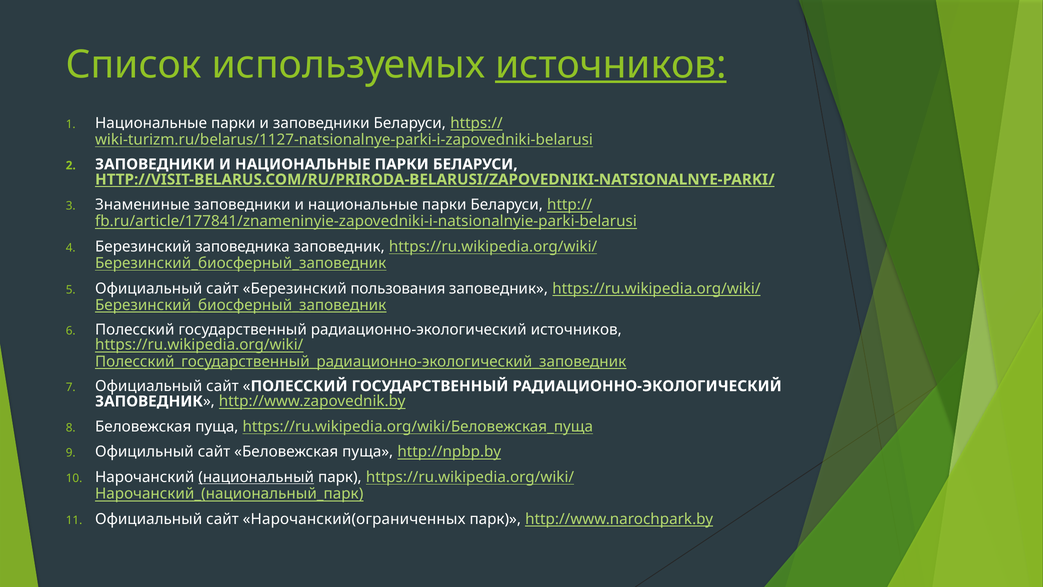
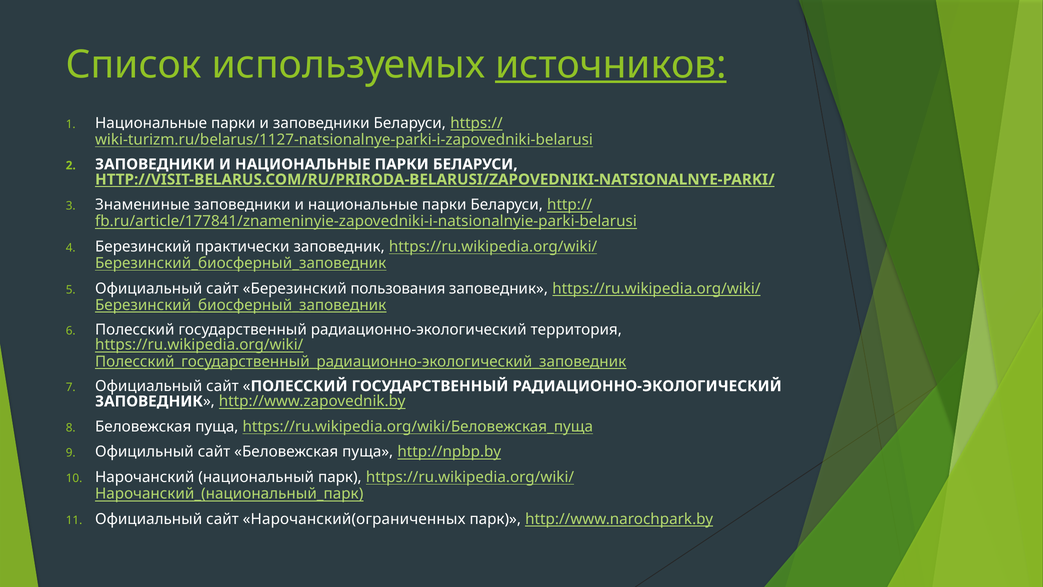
заповедника: заповедника -> практически (242, 246)
радиационно-экологический источников: источников -> территория (576, 330)
национальный underline: present -> none (256, 477)
